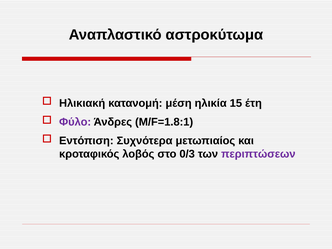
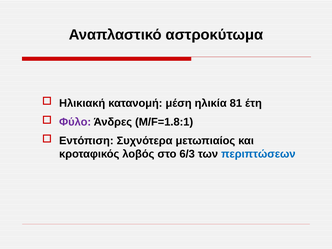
15: 15 -> 81 (236, 103)
0/3: 0/3 -> 6/3 (187, 154)
περιπτώσεων colour: purple -> blue (258, 154)
